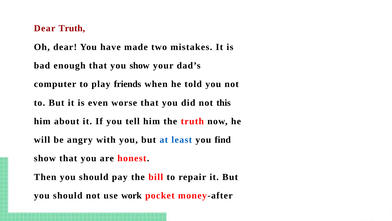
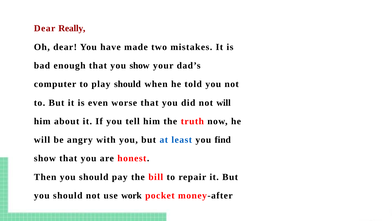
Dear Truth: Truth -> Really (72, 28)
play friends: friends -> should (127, 84)
not this: this -> will (224, 102)
